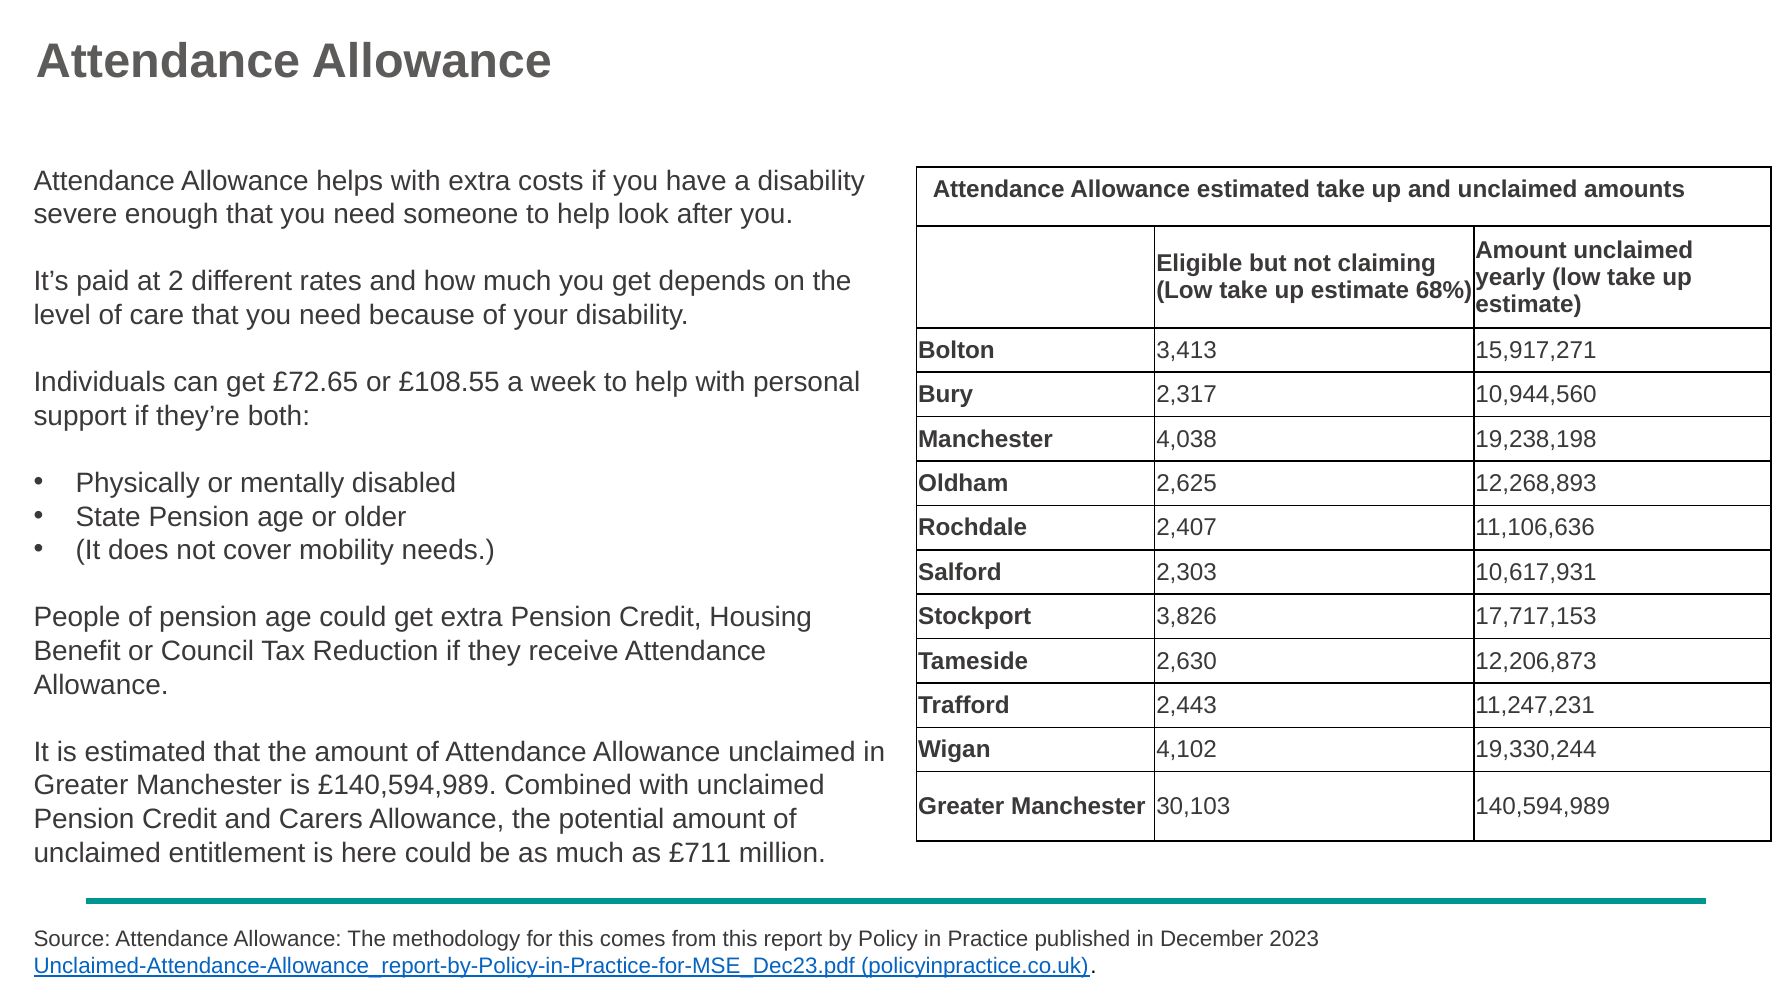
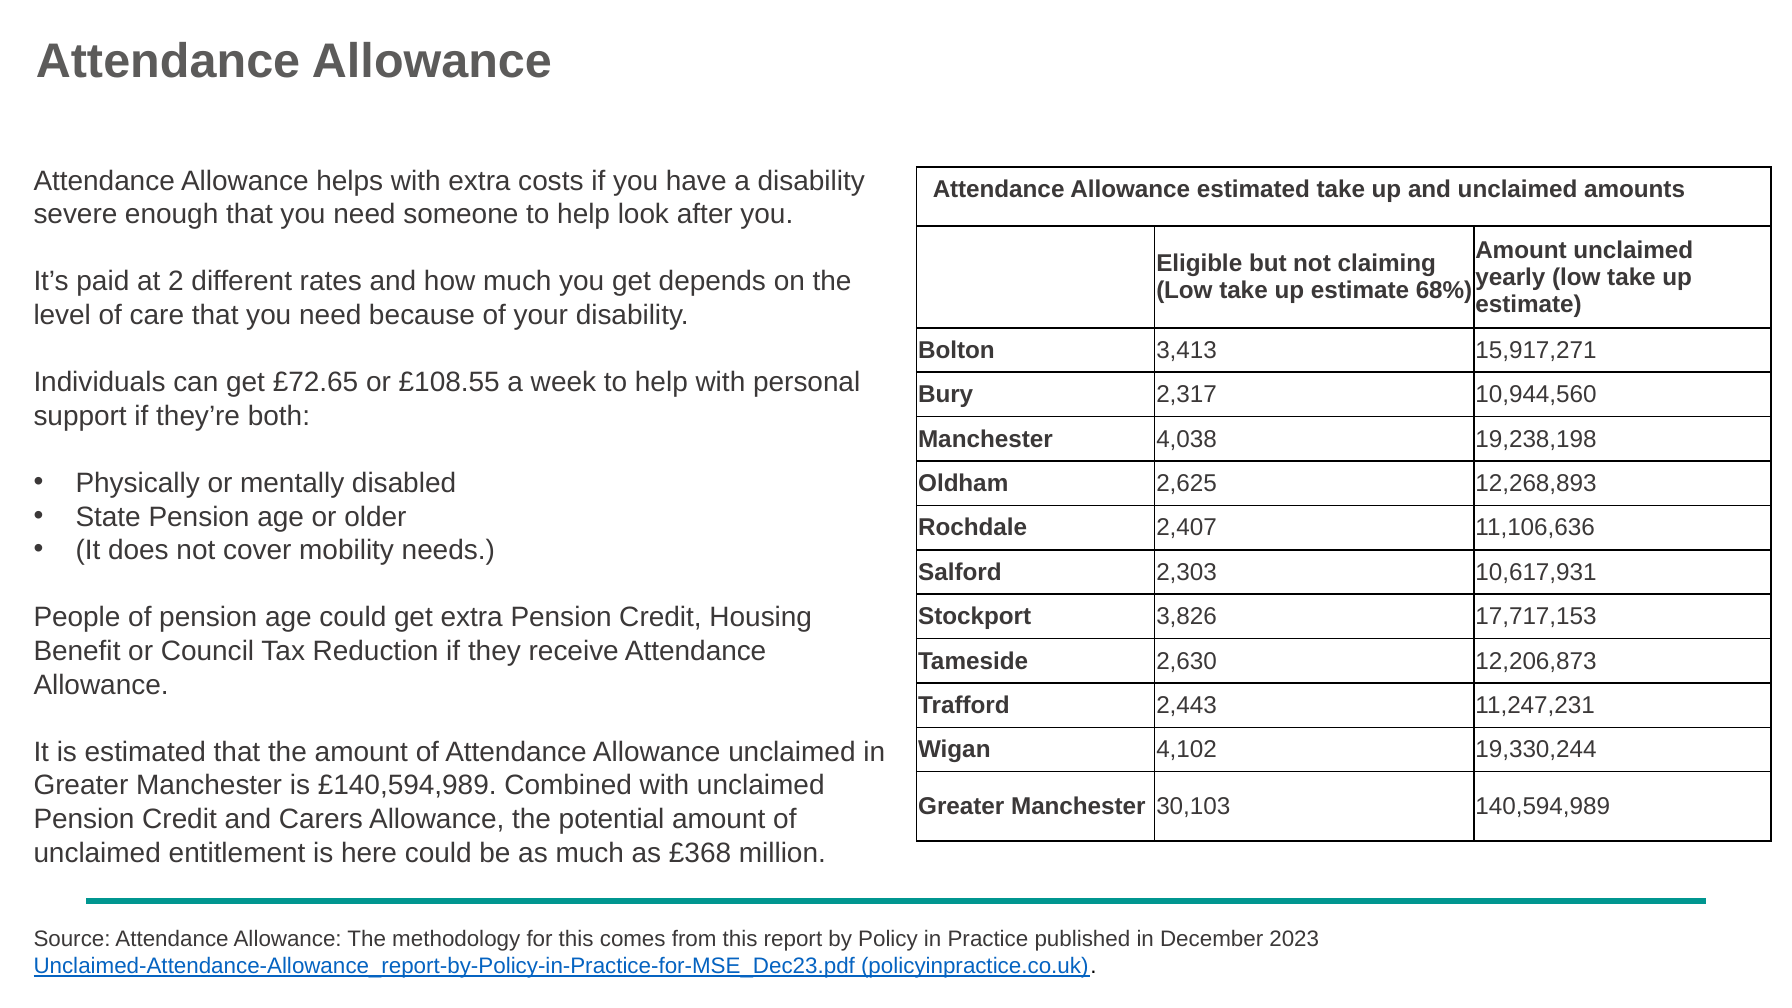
£711: £711 -> £368 (700, 853)
